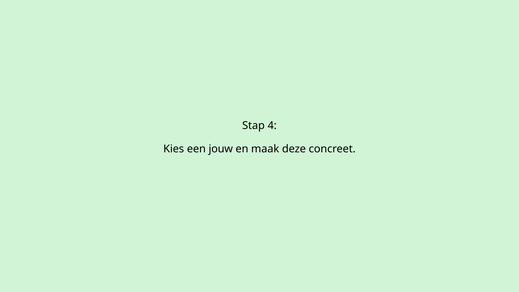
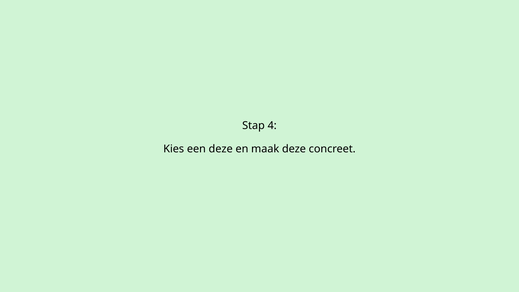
een jouw: jouw -> deze (221, 149)
